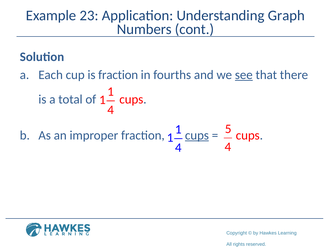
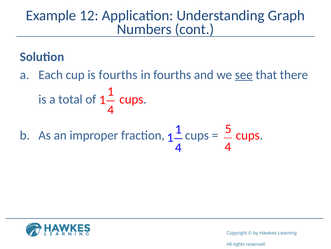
23: 23 -> 12 (89, 15)
is fraction: fraction -> fourths (118, 75)
cups underline: present -> none (197, 135)
